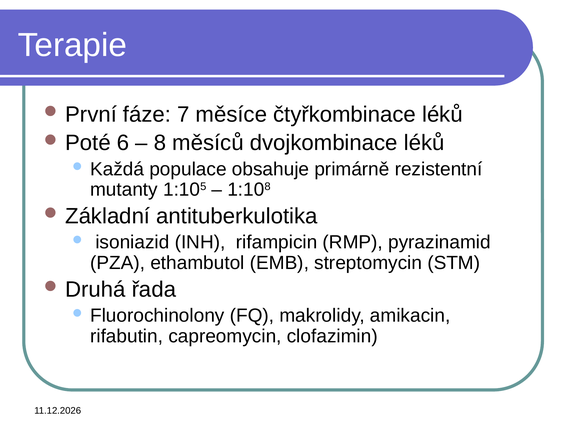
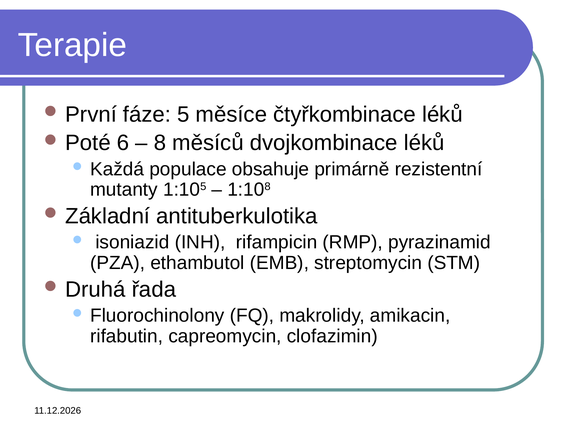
7: 7 -> 5 (183, 115)
